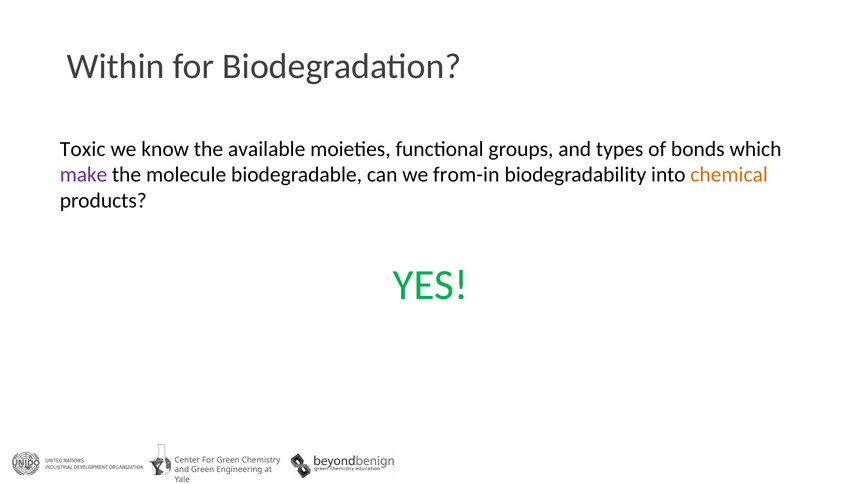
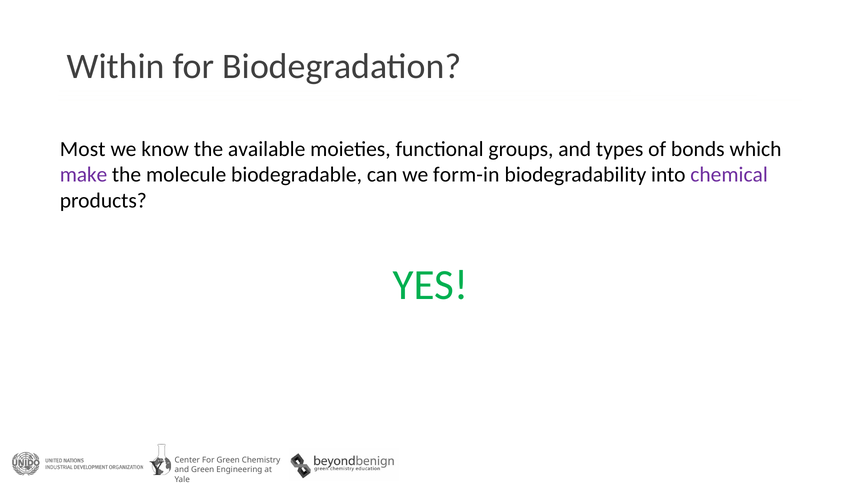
Toxic: Toxic -> Most (83, 149)
from-in: from-in -> form-in (466, 175)
chemical colour: orange -> purple (729, 175)
